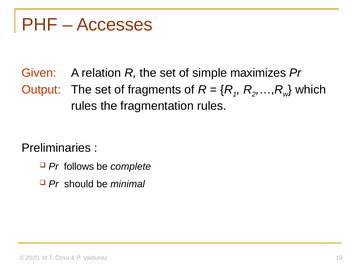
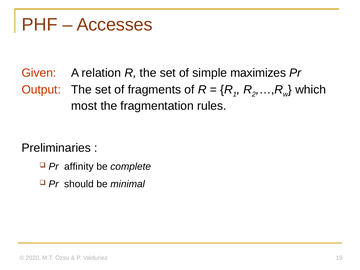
rules: rules -> most (84, 106)
follows: follows -> affinity (79, 167)
